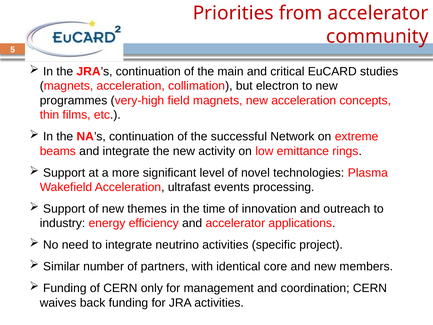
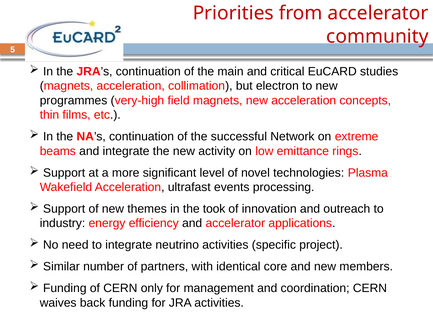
time: time -> took (214, 209)
